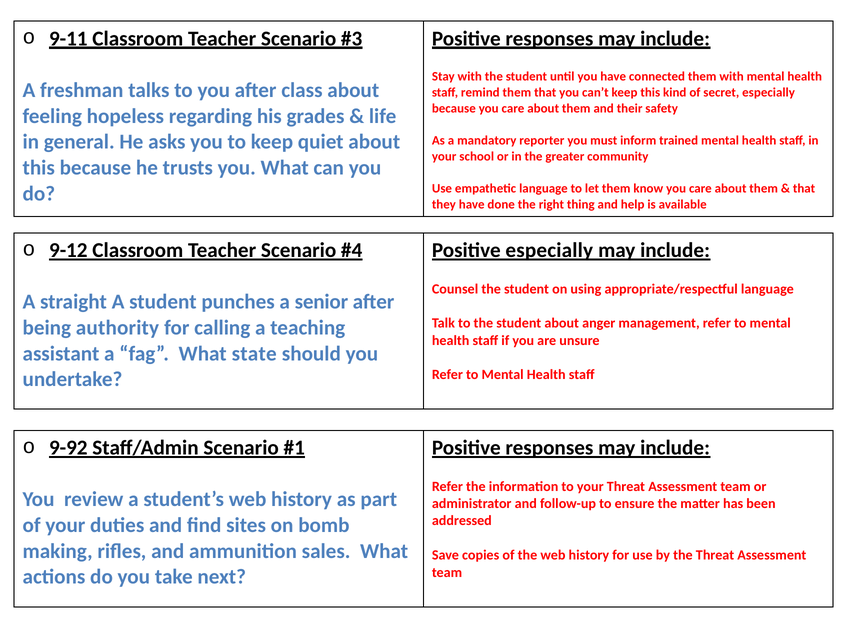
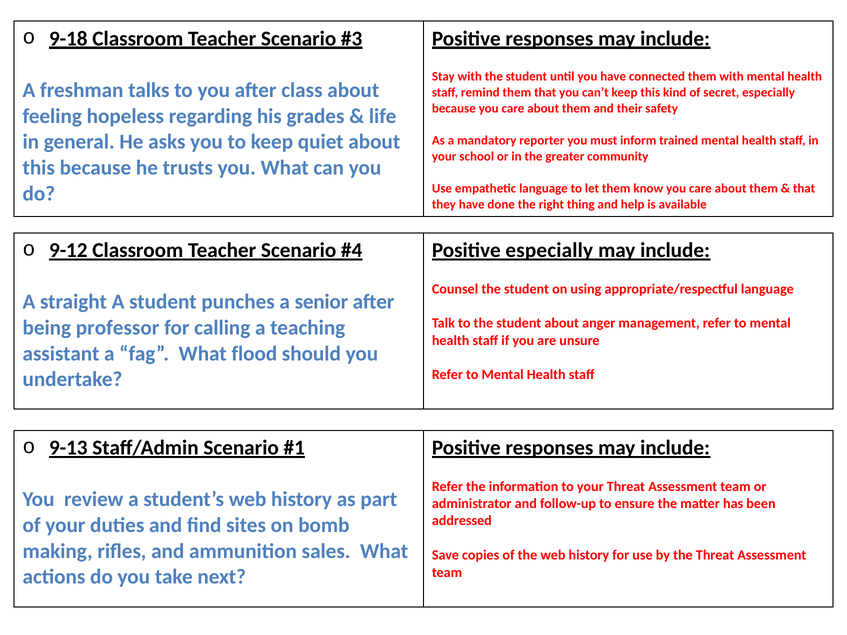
9-11: 9-11 -> 9-18 (68, 39)
authority: authority -> professor (118, 328)
state: state -> flood (254, 354)
9-92: 9-92 -> 9-13 (68, 448)
